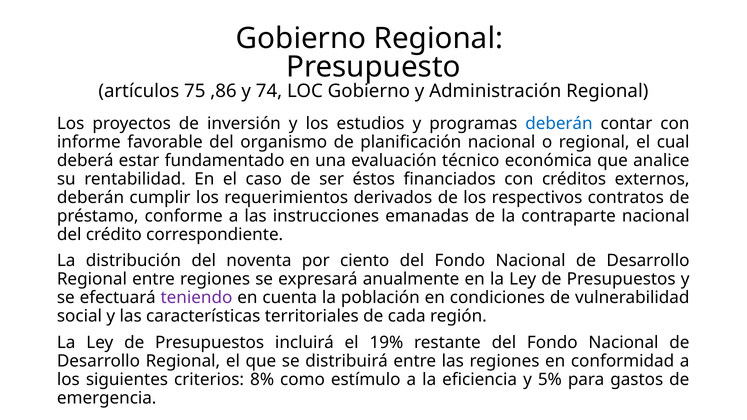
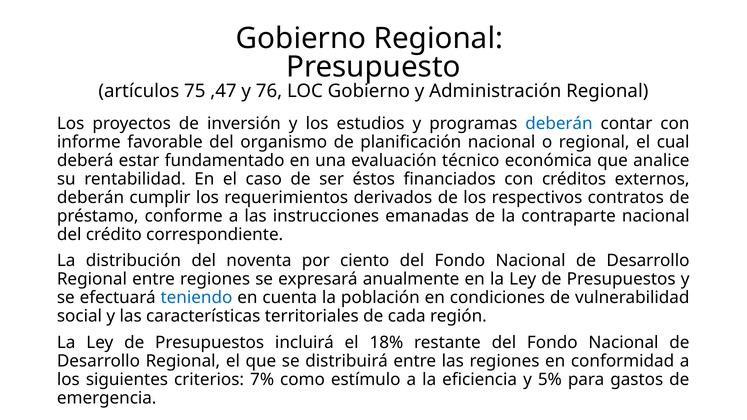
,86: ,86 -> ,47 (223, 91)
74: 74 -> 76 (269, 91)
teniendo colour: purple -> blue (196, 298)
19%: 19% -> 18% (386, 343)
8%: 8% -> 7% (262, 380)
